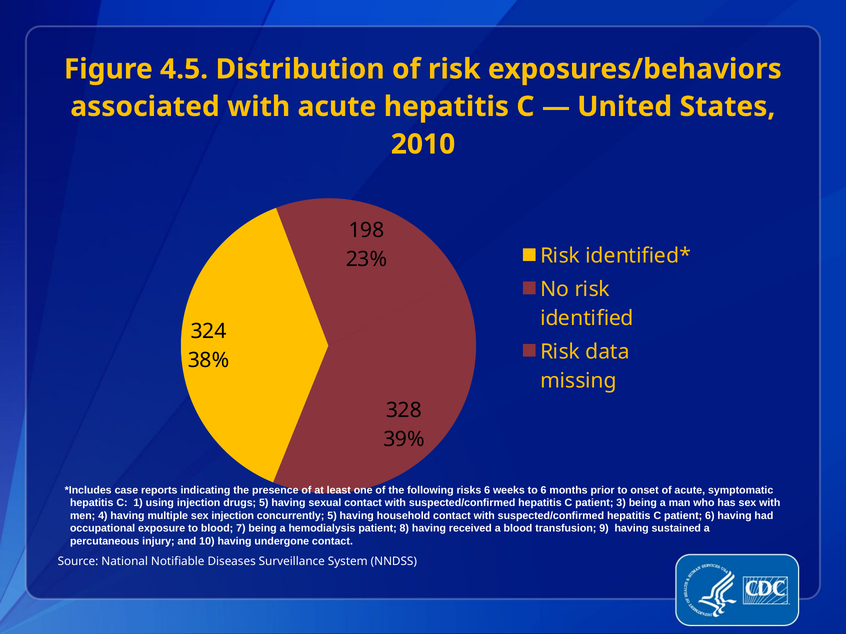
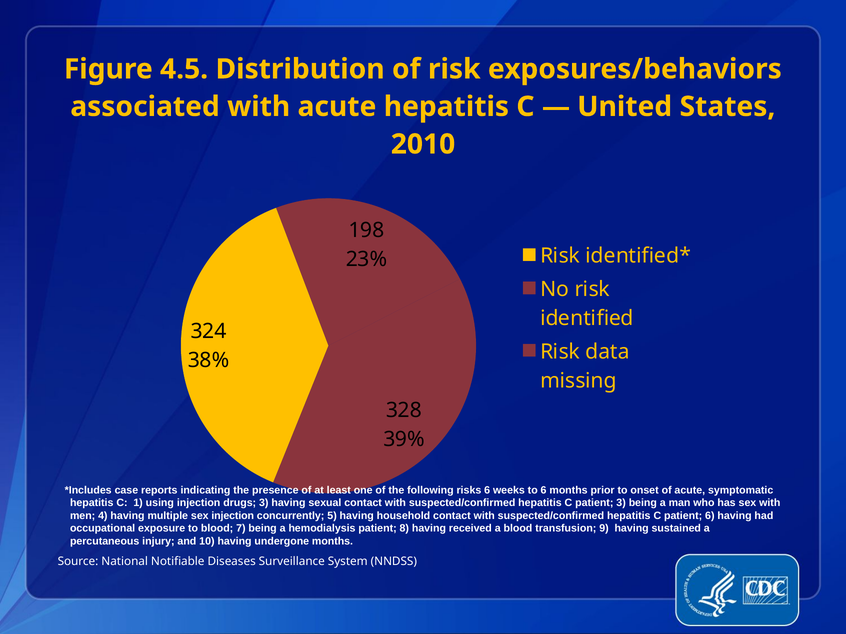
drugs 5: 5 -> 3 (264, 503)
undergone contact: contact -> months (333, 542)
